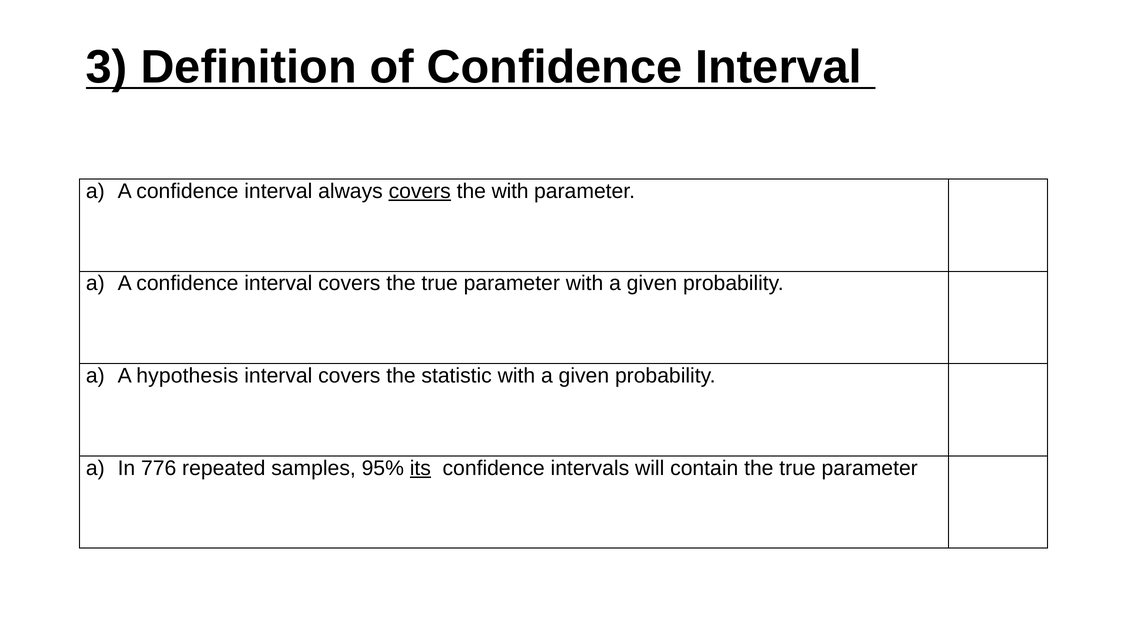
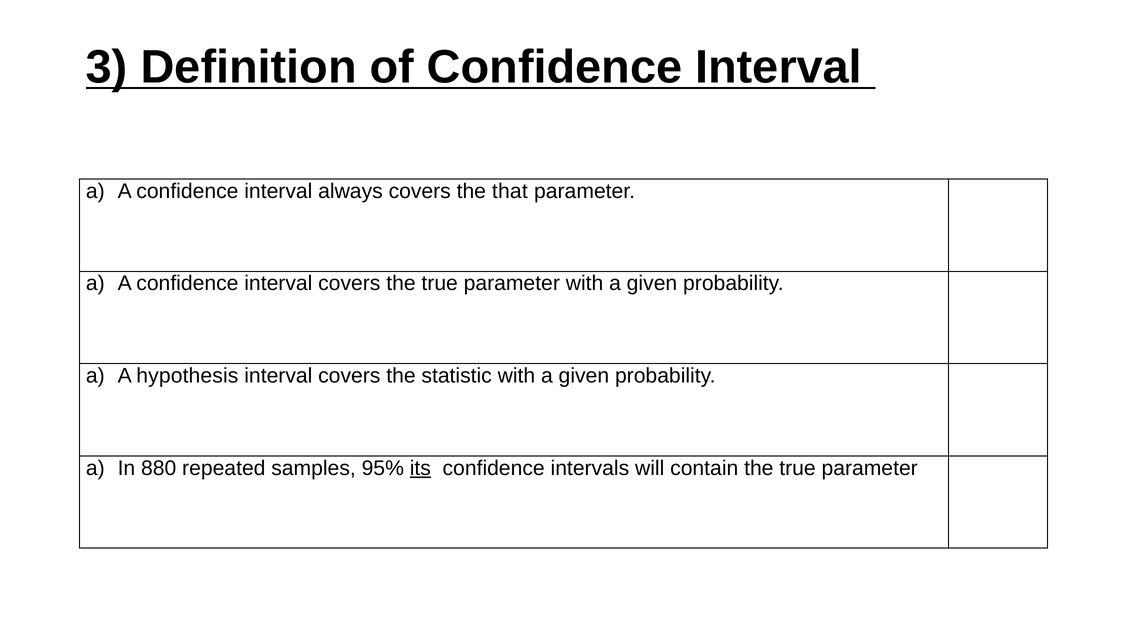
covers underline: present -> none (420, 191)
the with: with -> that (510, 191)
776: 776 -> 880 (159, 468)
